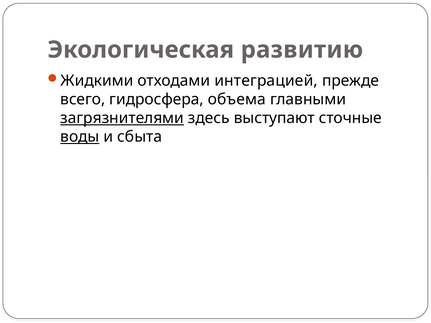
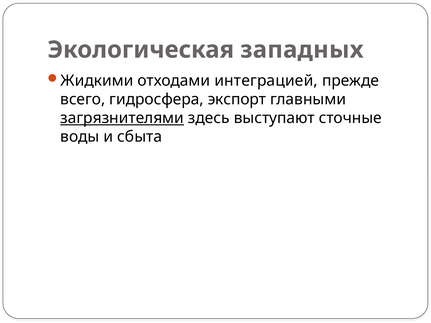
развитию: развитию -> западных (302, 50)
объема: объема -> экспорт (237, 99)
воды underline: present -> none (80, 137)
